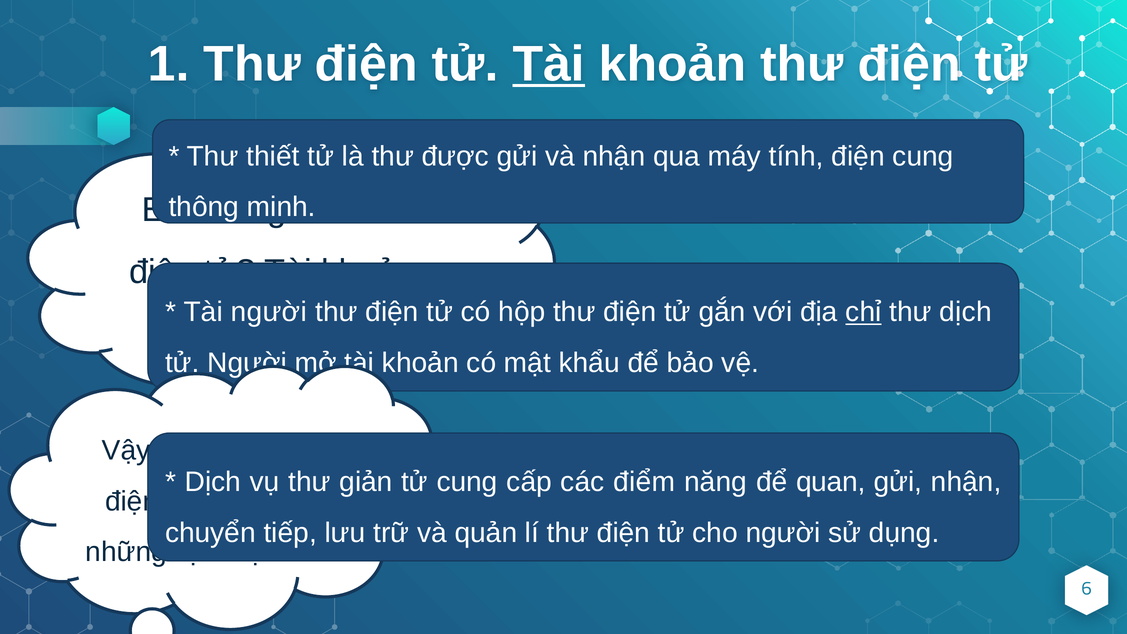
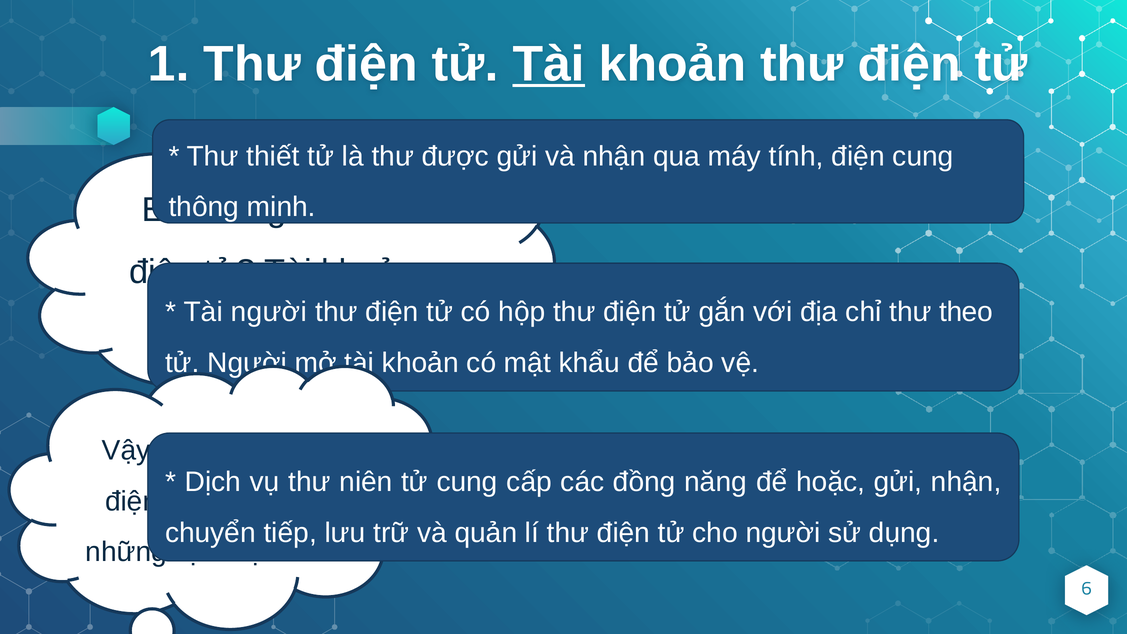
chỉ underline: present -> none (863, 312)
thư dịch: dịch -> theo (966, 312)
giản: giản -> niên (366, 482)
điểm: điểm -> đồng (644, 482)
quan: quan -> hoặc (831, 482)
